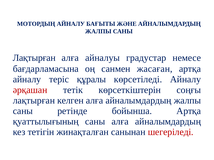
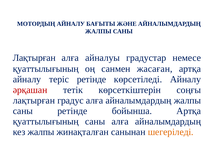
бағдарламасына: бағдарламасына -> қуаттылығының (46, 69)
теріс құралы: құралы -> ретінде (92, 80)
келген: келген -> градус (70, 101)
кез тетігін: тетігін -> жалпы (41, 132)
шегеріледі colour: red -> orange (171, 132)
